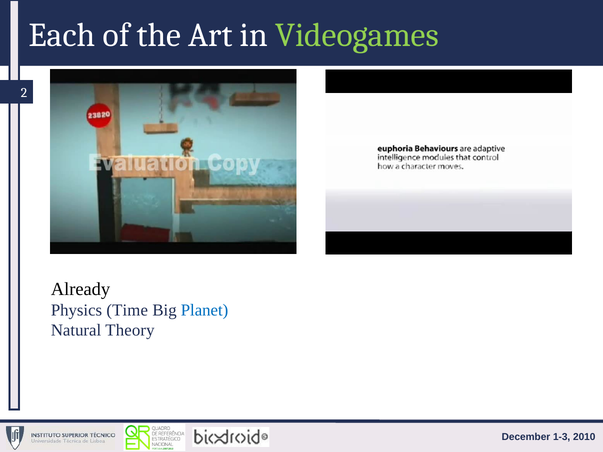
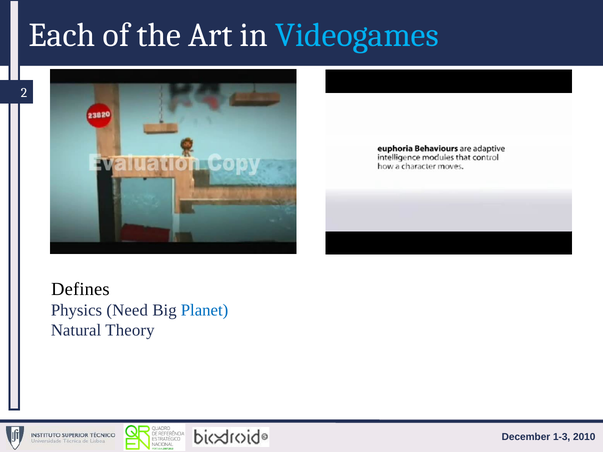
Videogames colour: light green -> light blue (357, 35)
Already: Already -> Defines (80, 289)
Time: Time -> Need (127, 310)
